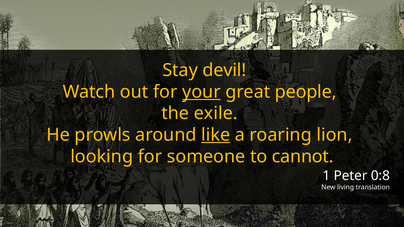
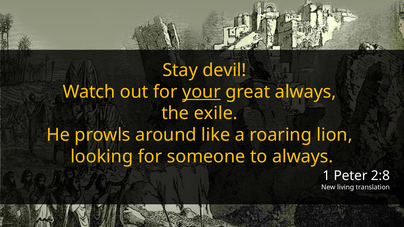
great people: people -> always (306, 92)
like underline: present -> none (216, 135)
to cannot: cannot -> always (303, 157)
0:8: 0:8 -> 2:8 (380, 176)
